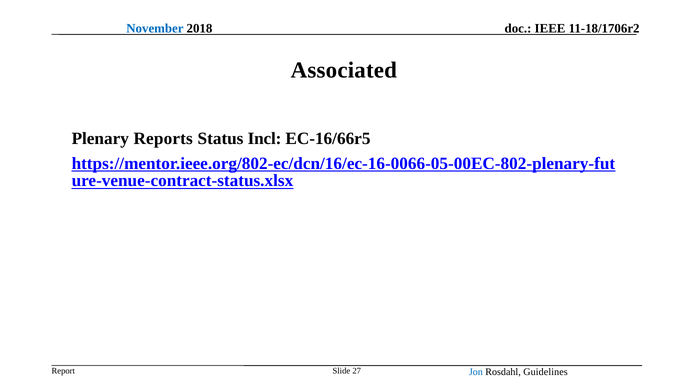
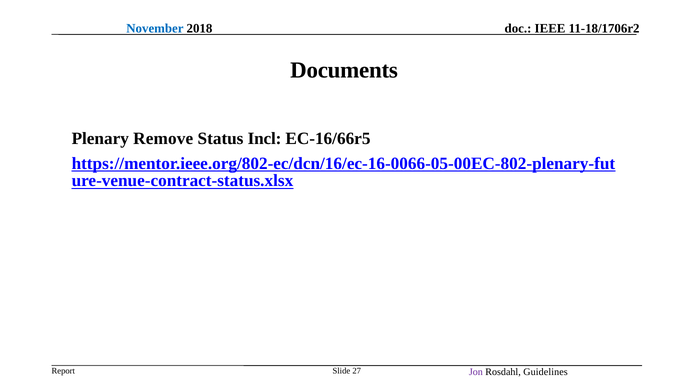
Associated: Associated -> Documents (344, 70)
Reports: Reports -> Remove (163, 139)
Jon colour: blue -> purple (476, 372)
